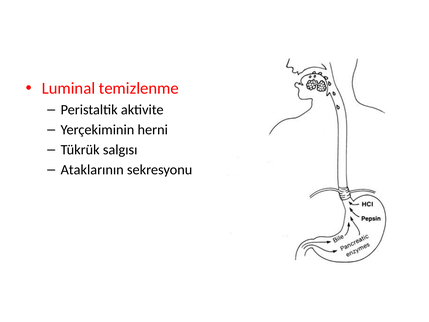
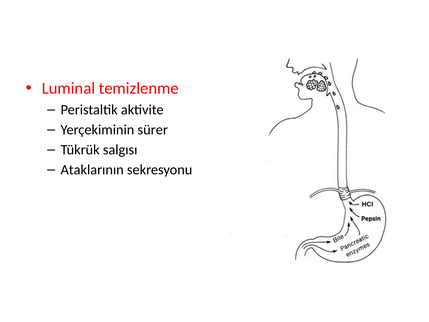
herni: herni -> sürer (153, 130)
